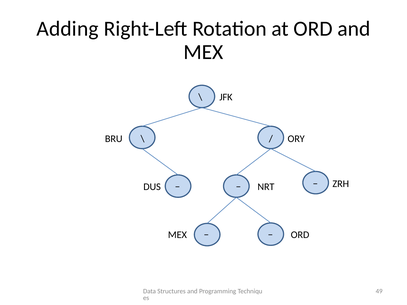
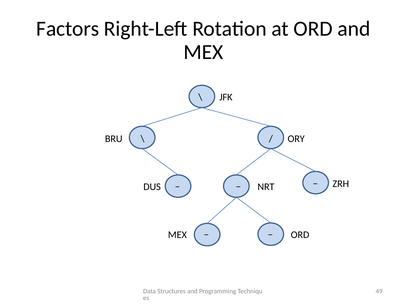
Adding: Adding -> Factors (68, 29)
